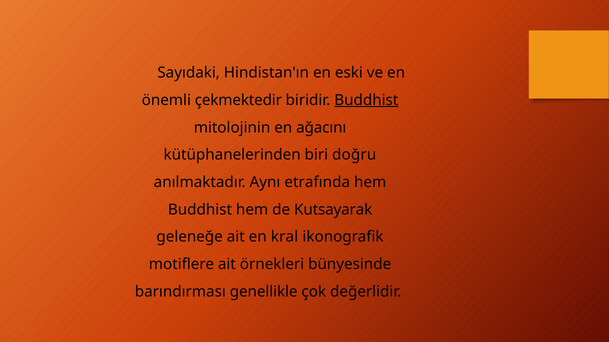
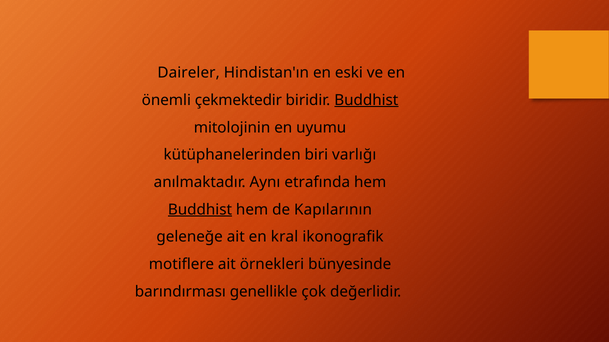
Sayıdaki: Sayıdaki -> Daireler (189, 73)
ağacını: ağacını -> uyumu (321, 128)
doğru: doğru -> varlığı (354, 155)
Buddhist underline: none -> present (200, 210)
Kutsayarak: Kutsayarak -> Kapılarının (333, 210)
